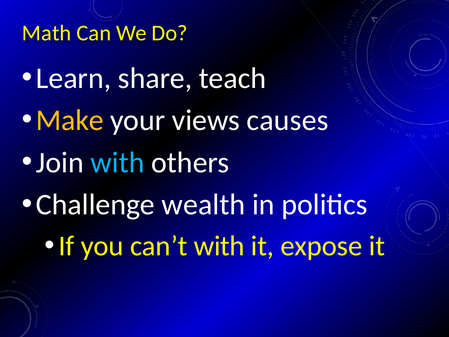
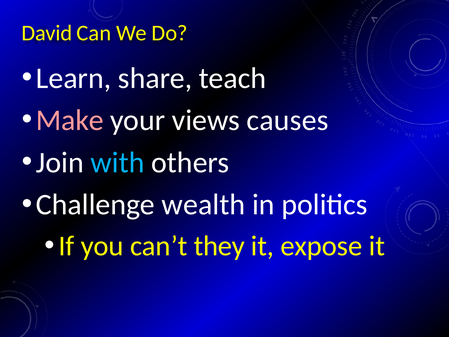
Math: Math -> David (47, 33)
Make colour: yellow -> pink (70, 120)
can’t with: with -> they (219, 246)
